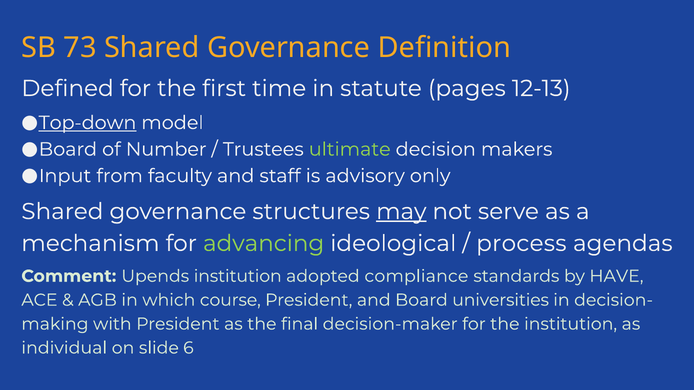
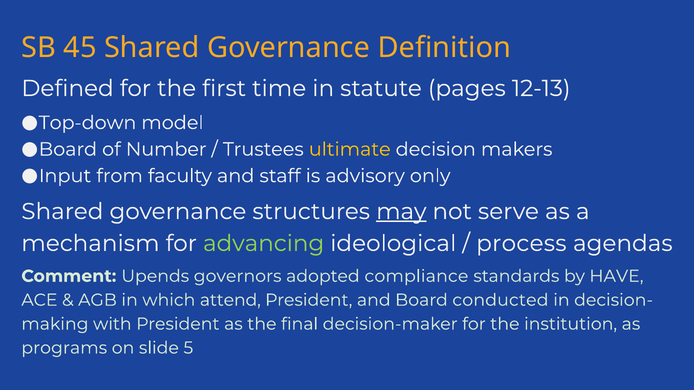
73: 73 -> 45 (80, 48)
Top-down underline: present -> none (88, 123)
ultimate colour: light green -> yellow (350, 149)
Upends institution: institution -> governors (238, 276)
course: course -> attend (230, 300)
universities: universities -> conducted (500, 300)
individual: individual -> programs (64, 348)
6: 6 -> 5 (188, 348)
